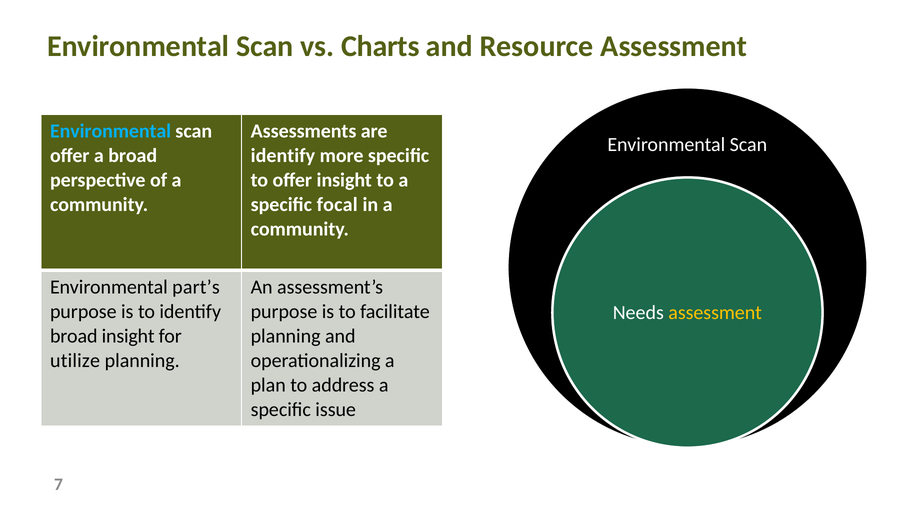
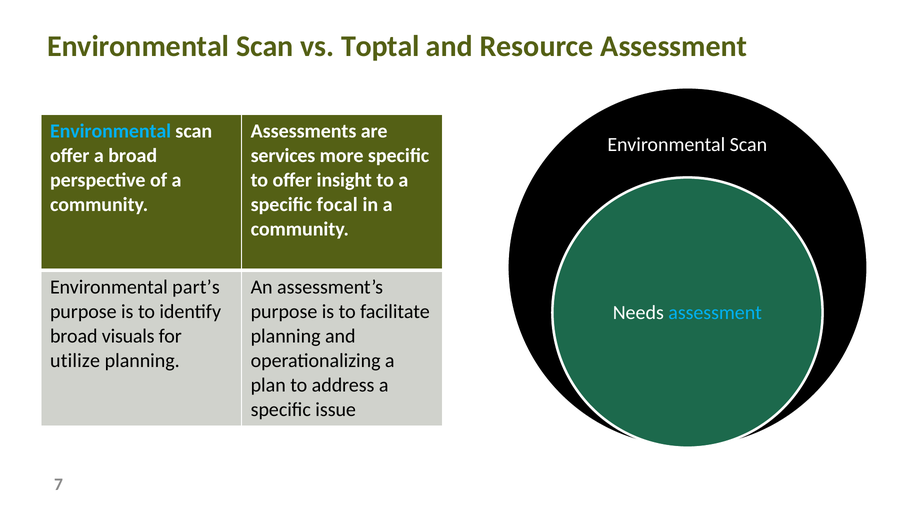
Charts: Charts -> Toptal (380, 46)
identify: identify -> services (283, 156)
assessment colour: yellow -> light blue (715, 312)
broad insight: insight -> visuals (128, 336)
